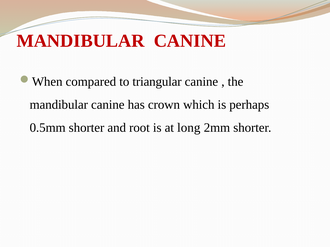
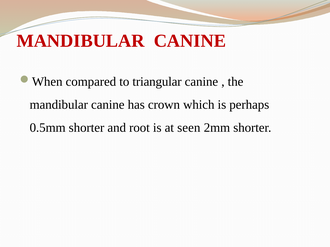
long: long -> seen (189, 128)
